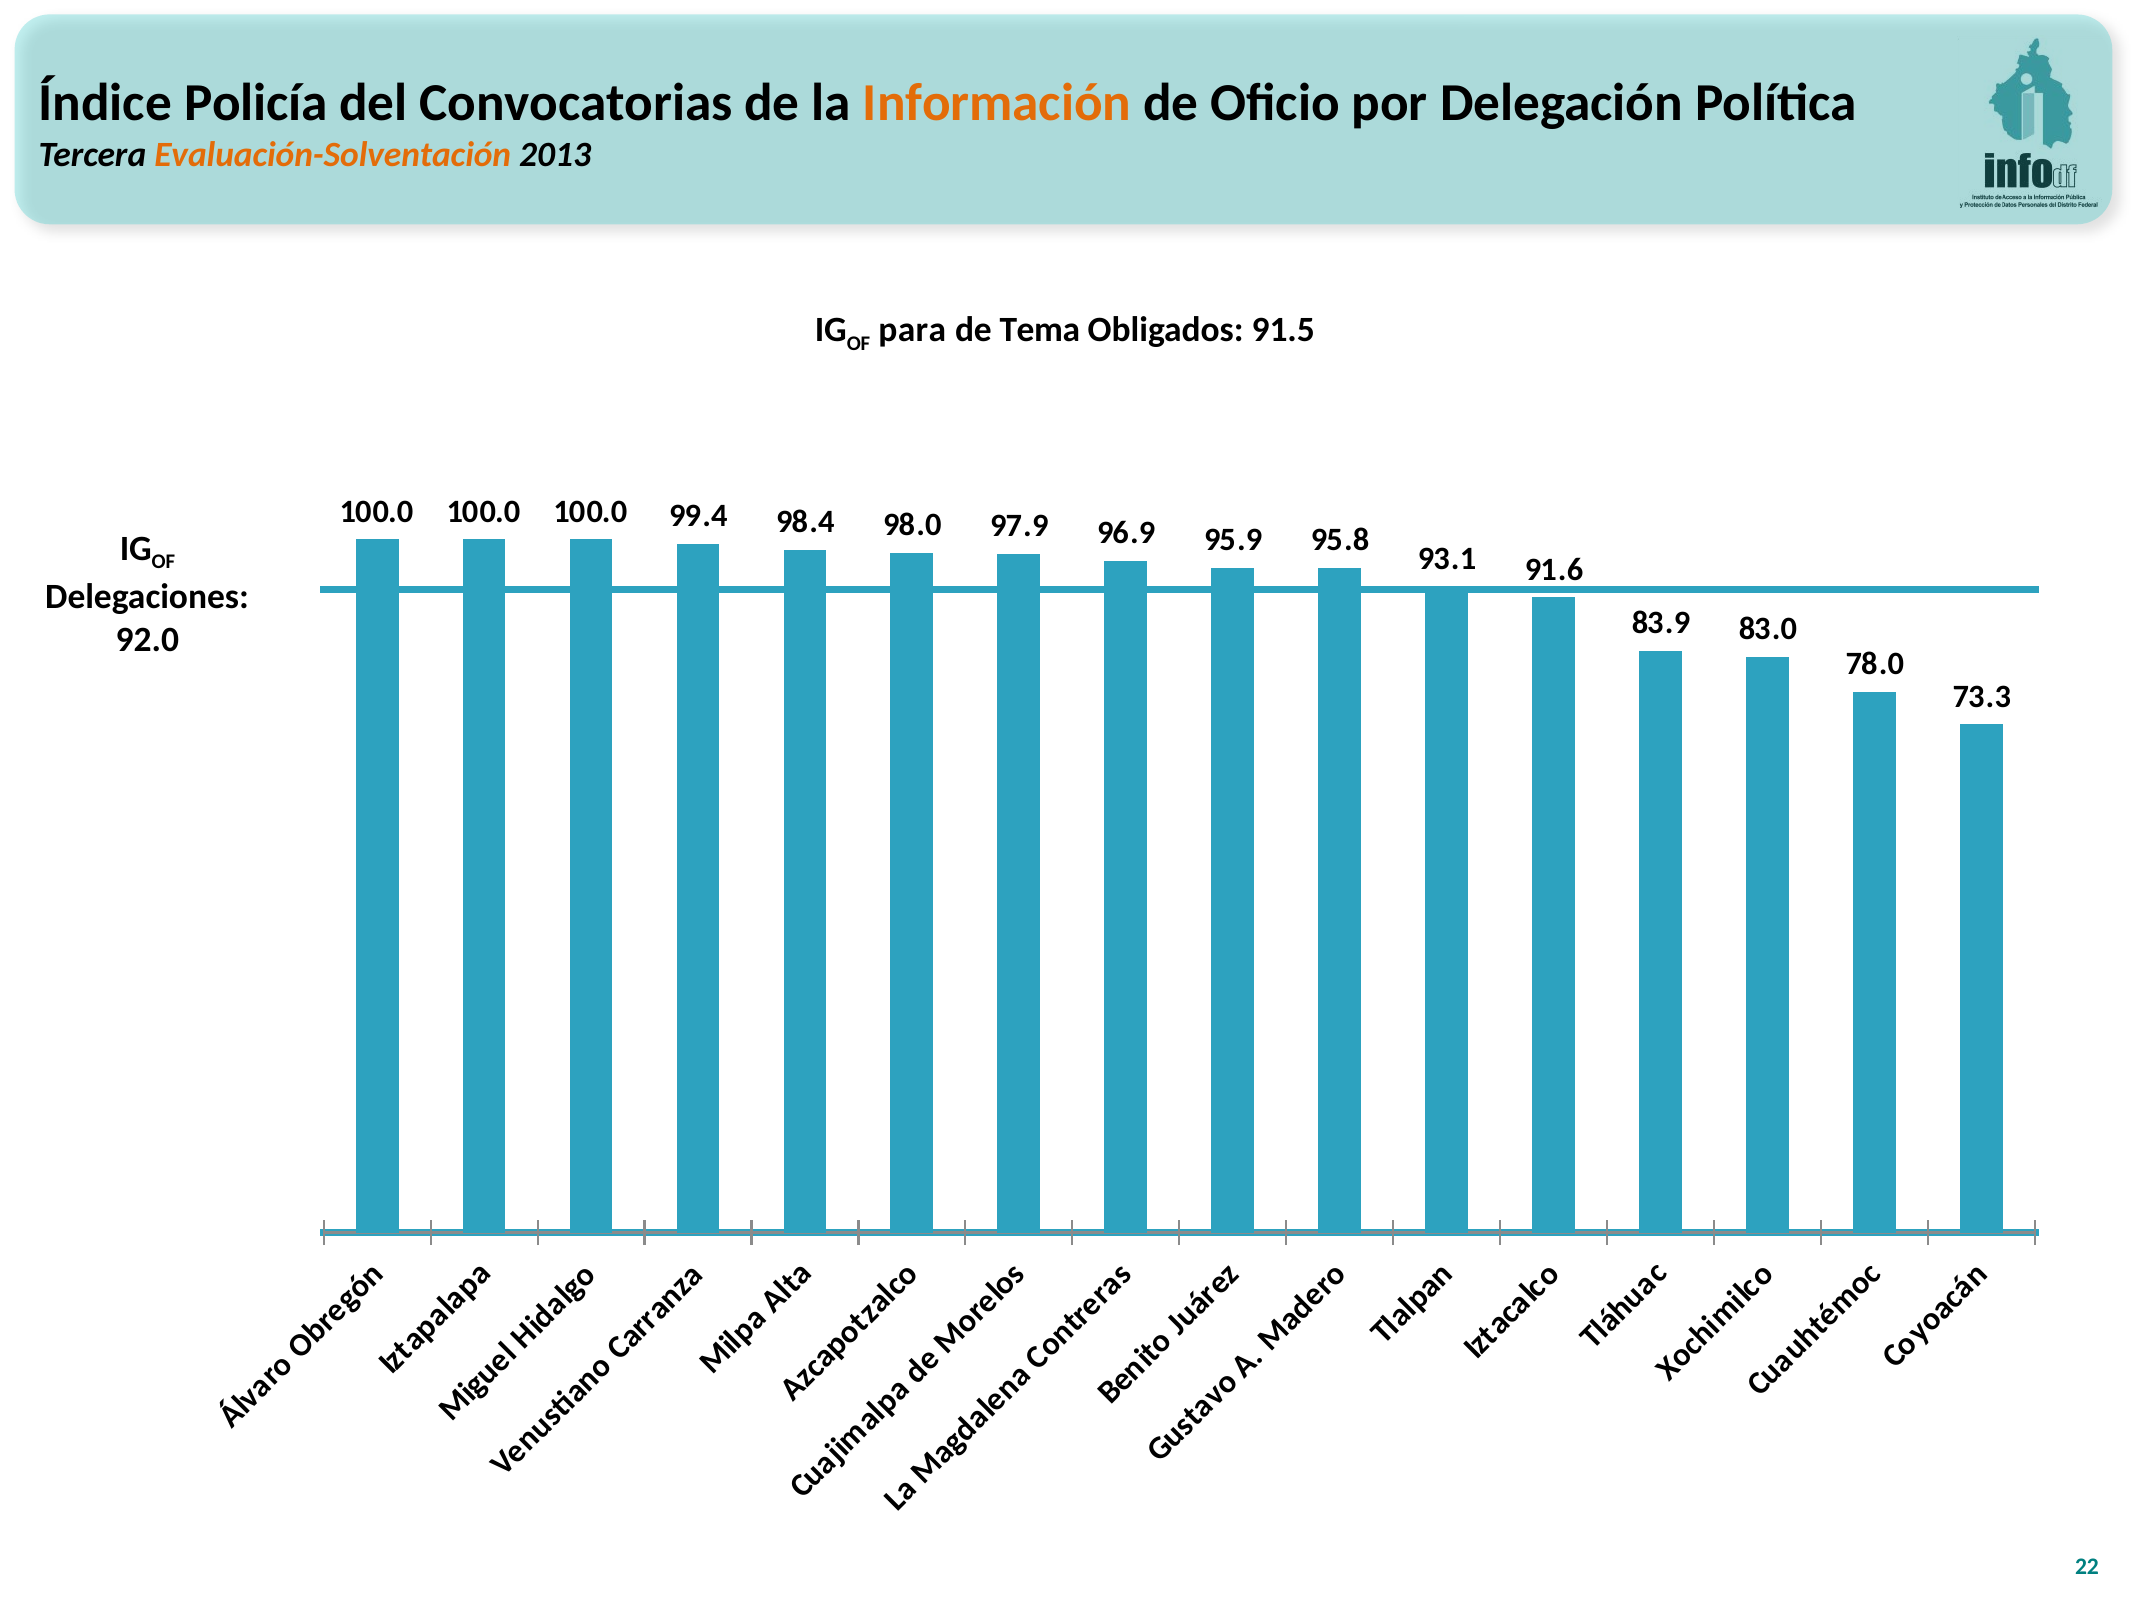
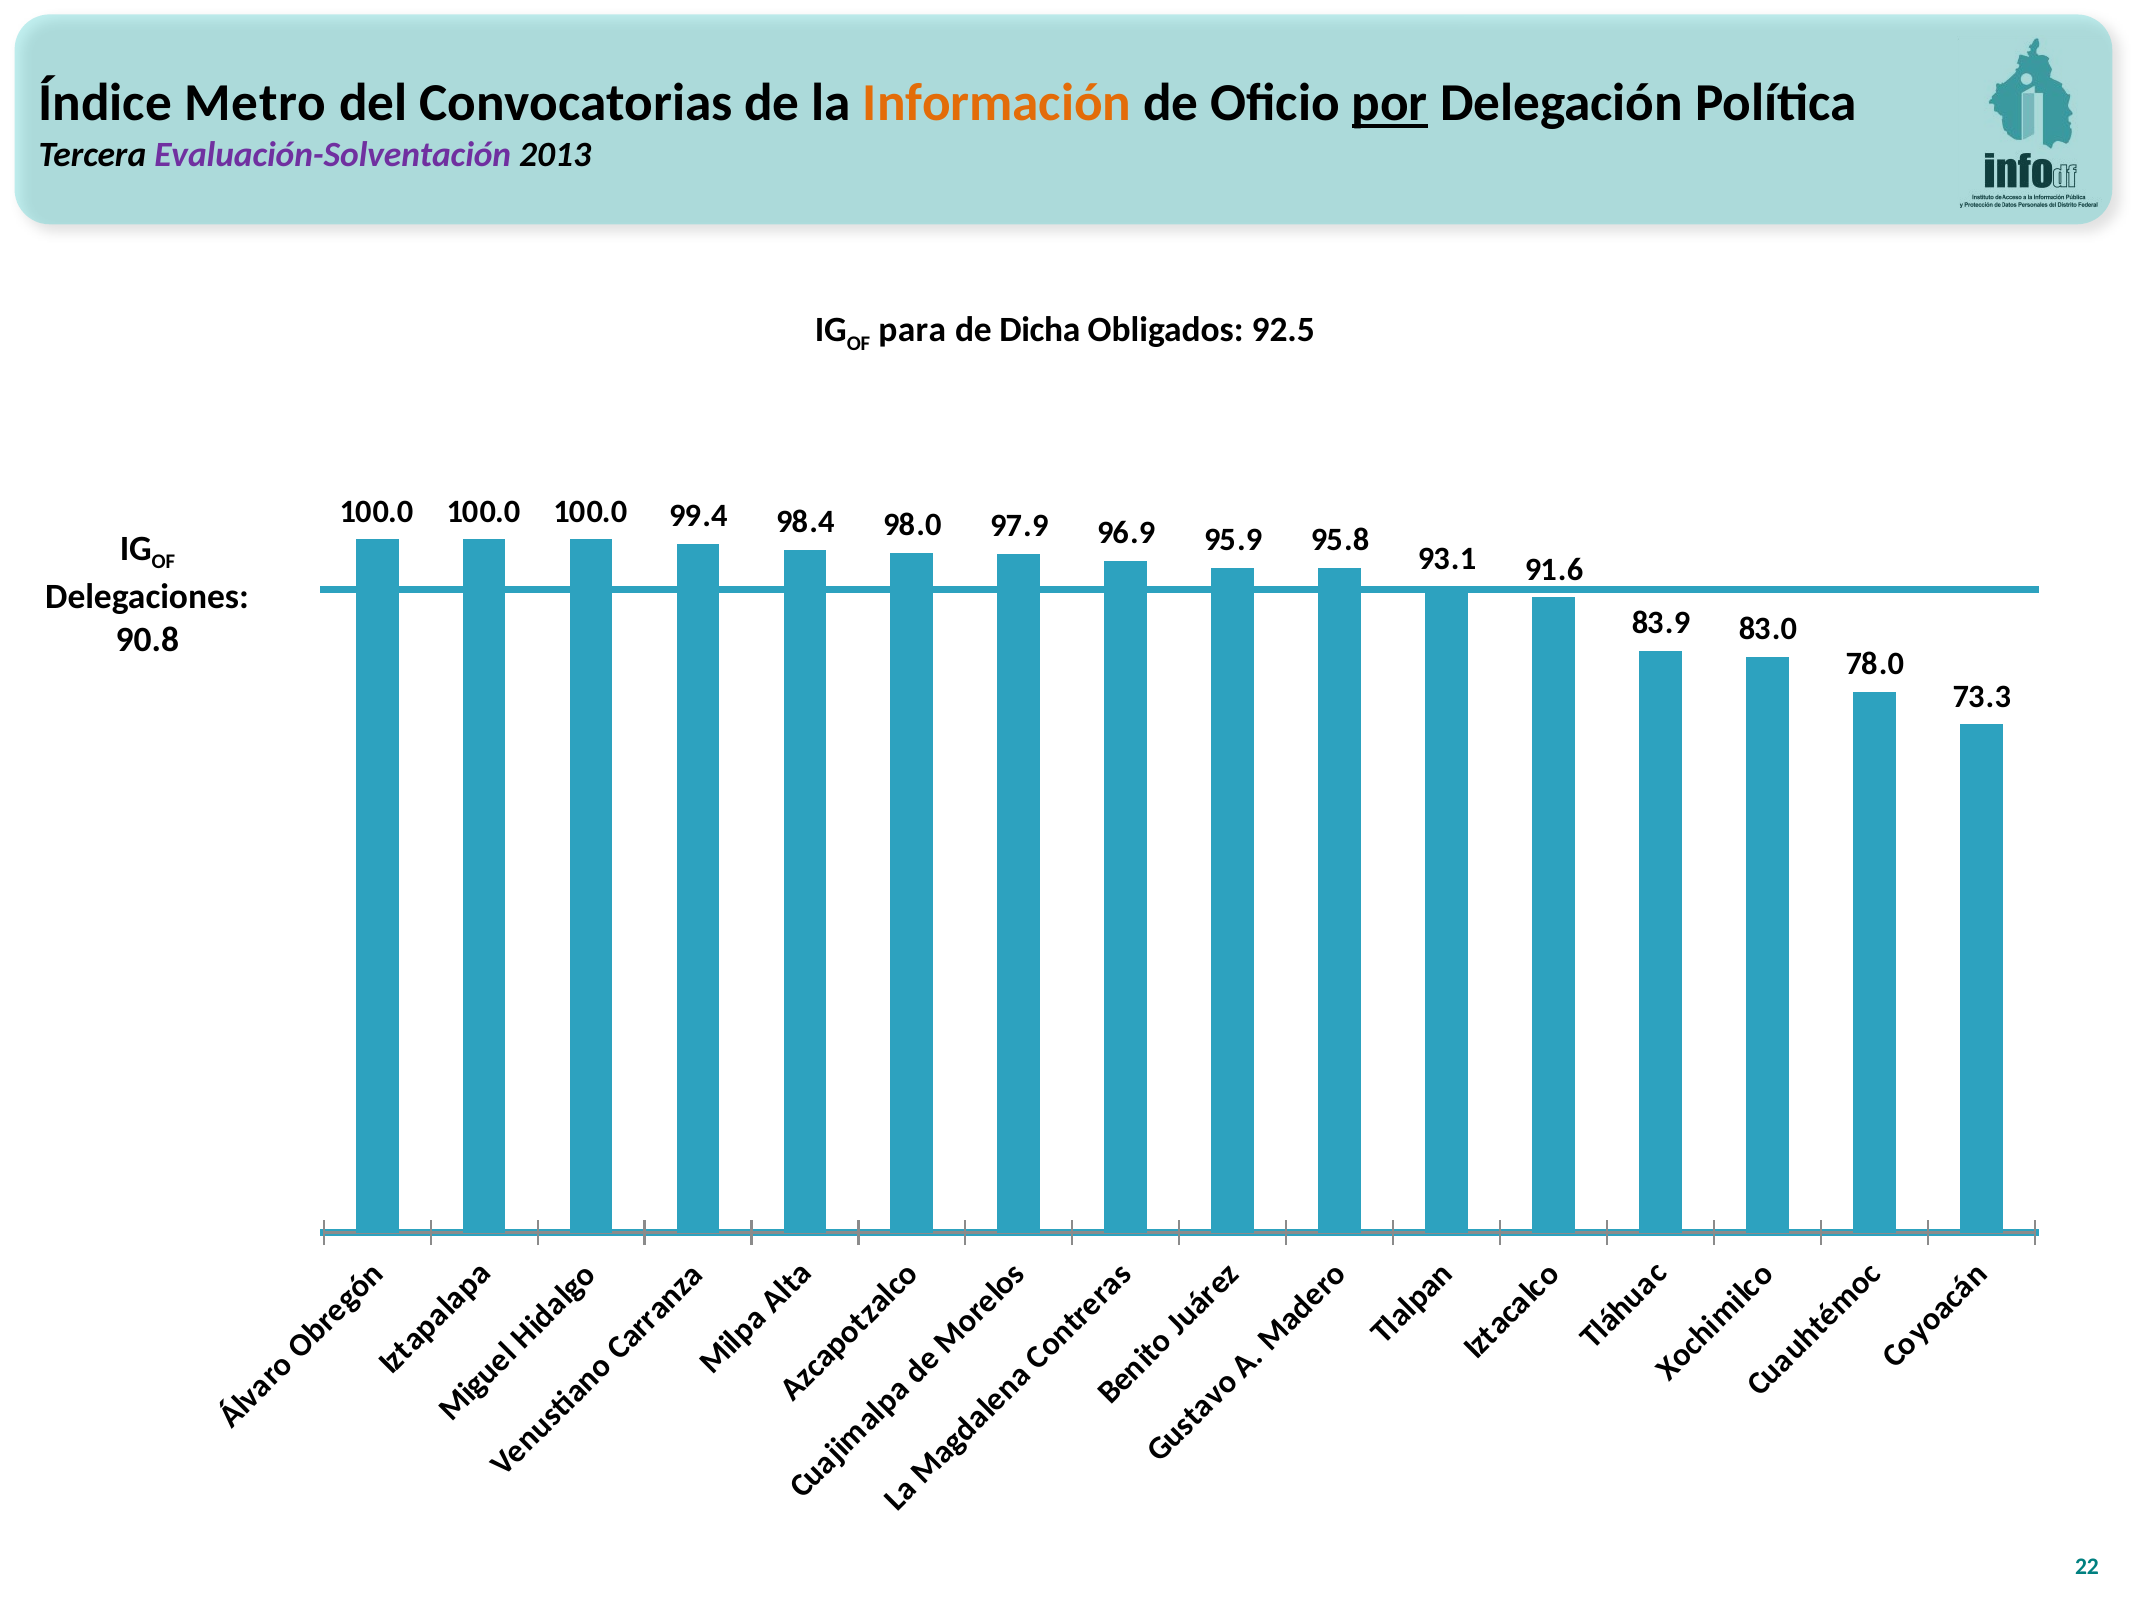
Policía: Policía -> Metro (255, 103)
por underline: none -> present (1390, 103)
Evaluación-Solventación colour: orange -> purple (333, 155)
Tema: Tema -> Dicha (1040, 330)
91.5: 91.5 -> 92.5 (1283, 330)
92.0: 92.0 -> 90.8 (147, 639)
